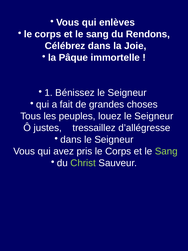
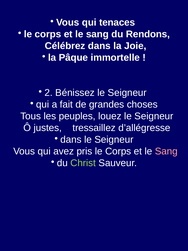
enlèves: enlèves -> tenaces (117, 22)
1: 1 -> 2 (49, 93)
Sang colour: light green -> pink (166, 151)
